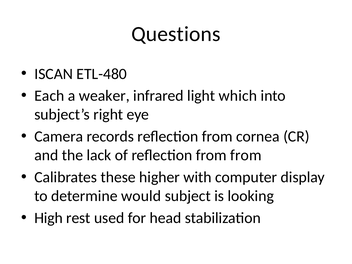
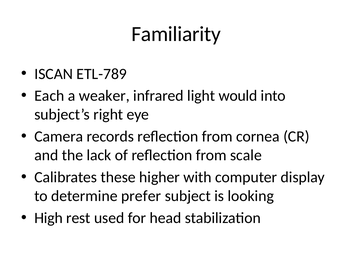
Questions: Questions -> Familiarity (176, 34)
ETL-480: ETL-480 -> ETL-789 (102, 74)
which: which -> would (238, 96)
from from: from -> scale (246, 155)
would: would -> prefer (141, 196)
